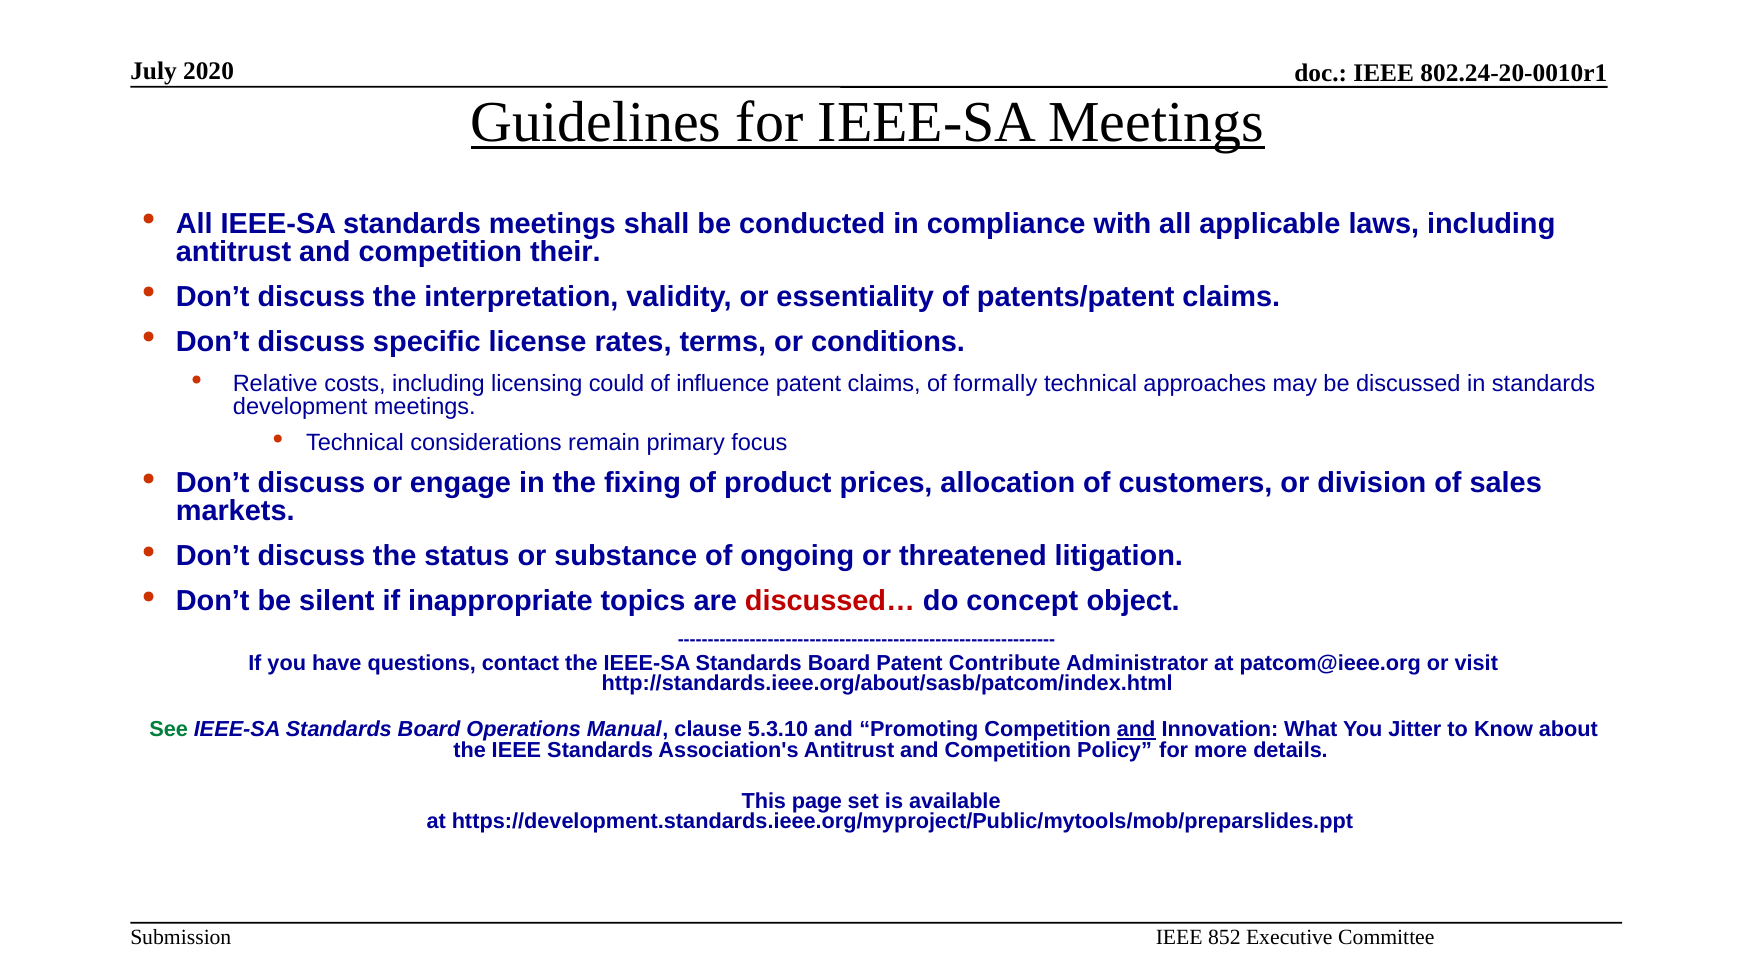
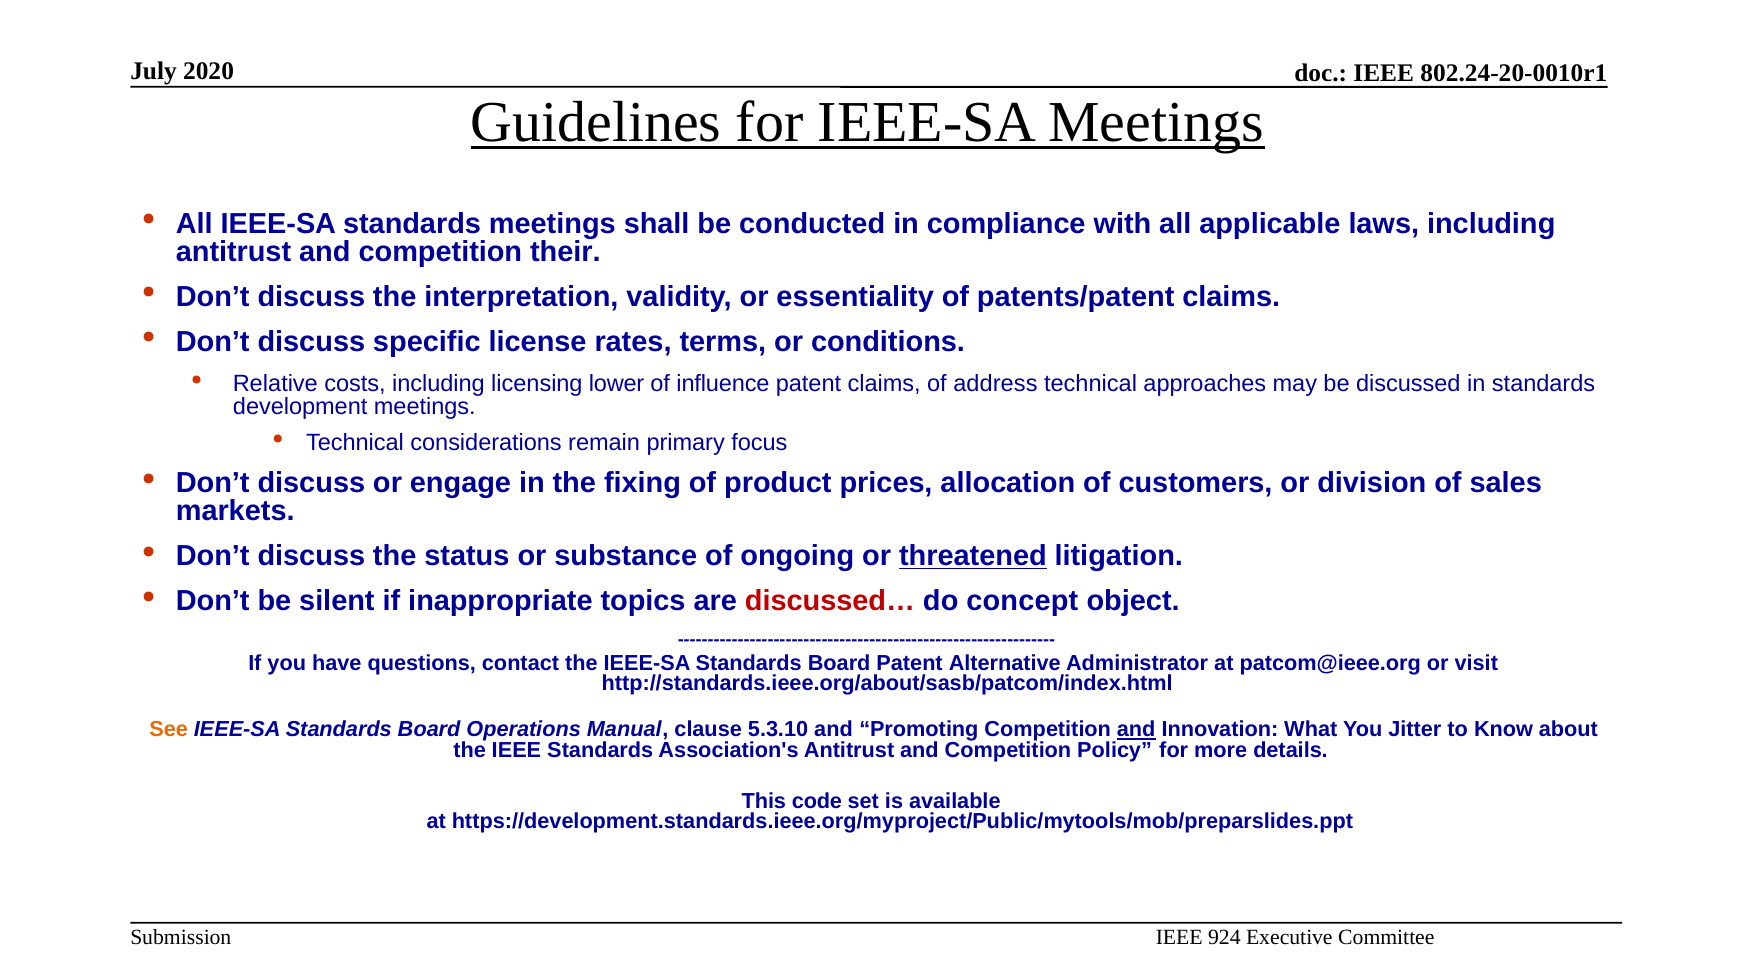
could: could -> lower (617, 384)
formally: formally -> address (995, 384)
threatened underline: none -> present (973, 556)
Contribute: Contribute -> Alternative (1005, 663)
See colour: green -> orange (169, 730)
page: page -> code (817, 801)
852: 852 -> 924 (1224, 938)
